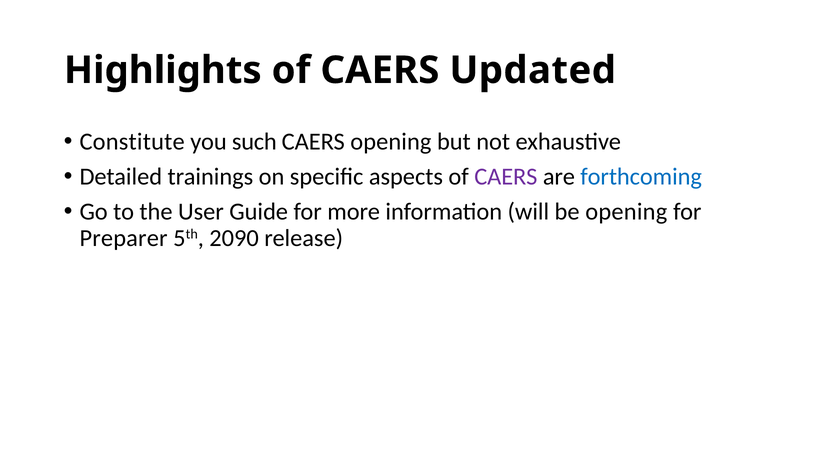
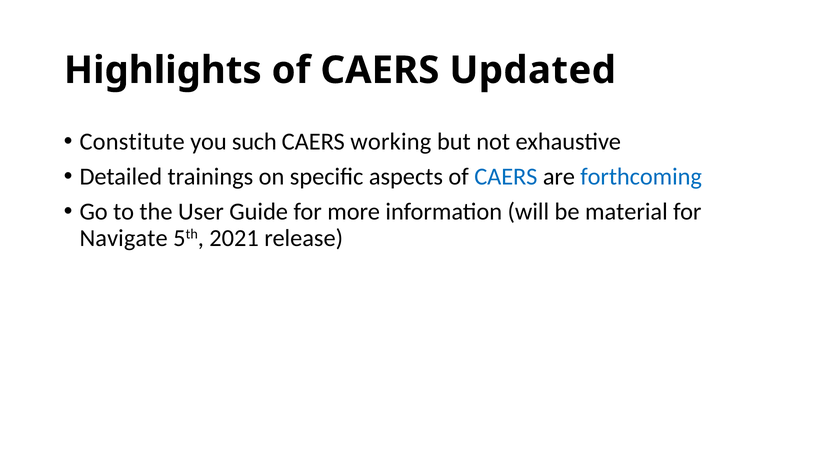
CAERS opening: opening -> working (391, 141)
CAERS colour: purple -> blue (506, 177)
be opening: opening -> material (626, 212)
Preparer: Preparer -> Navigate (124, 238)
2090: 2090 -> 2021 (234, 238)
